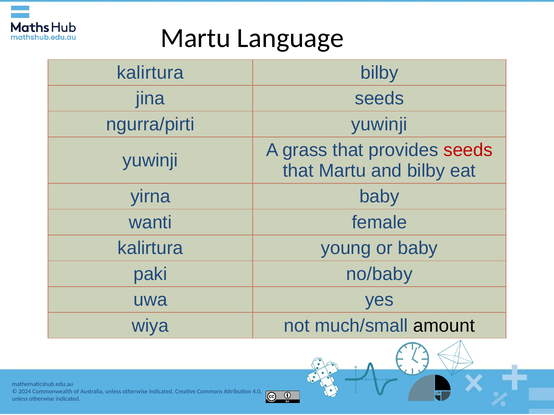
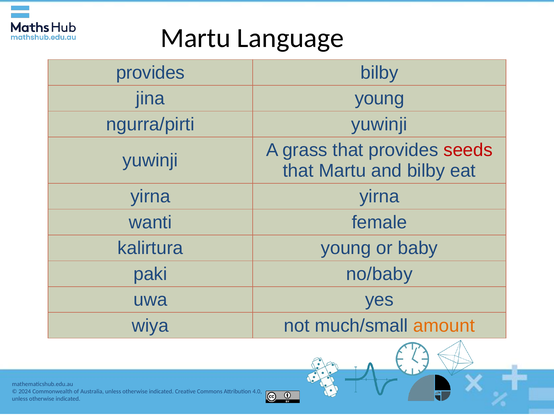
kalirtura: kalirtura -> provides (150, 73)
jina seeds: seeds -> young (379, 99)
yirna baby: baby -> yirna (379, 197)
amount colour: black -> orange (444, 326)
